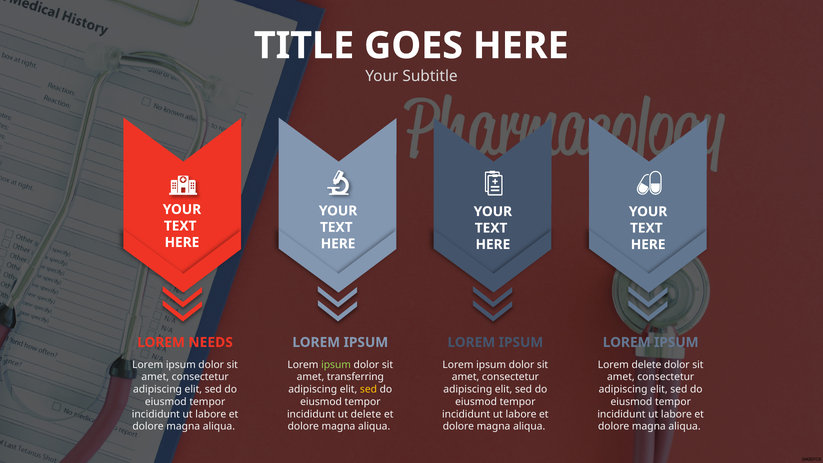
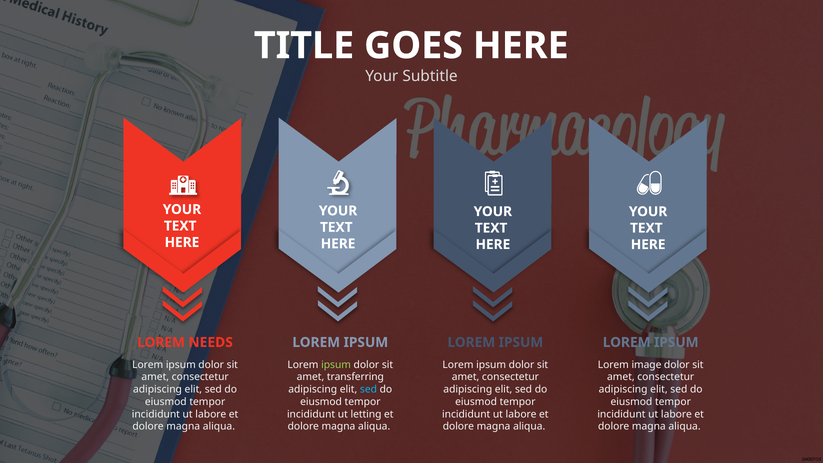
Lorem delete: delete -> image (646, 365)
sed colour: yellow -> light blue (368, 389)
ut delete: delete -> letting (366, 414)
